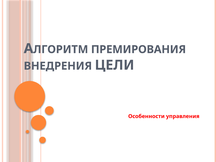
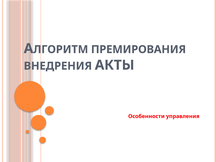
ЦЕЛИ: ЦЕЛИ -> АКТЫ (115, 65)
